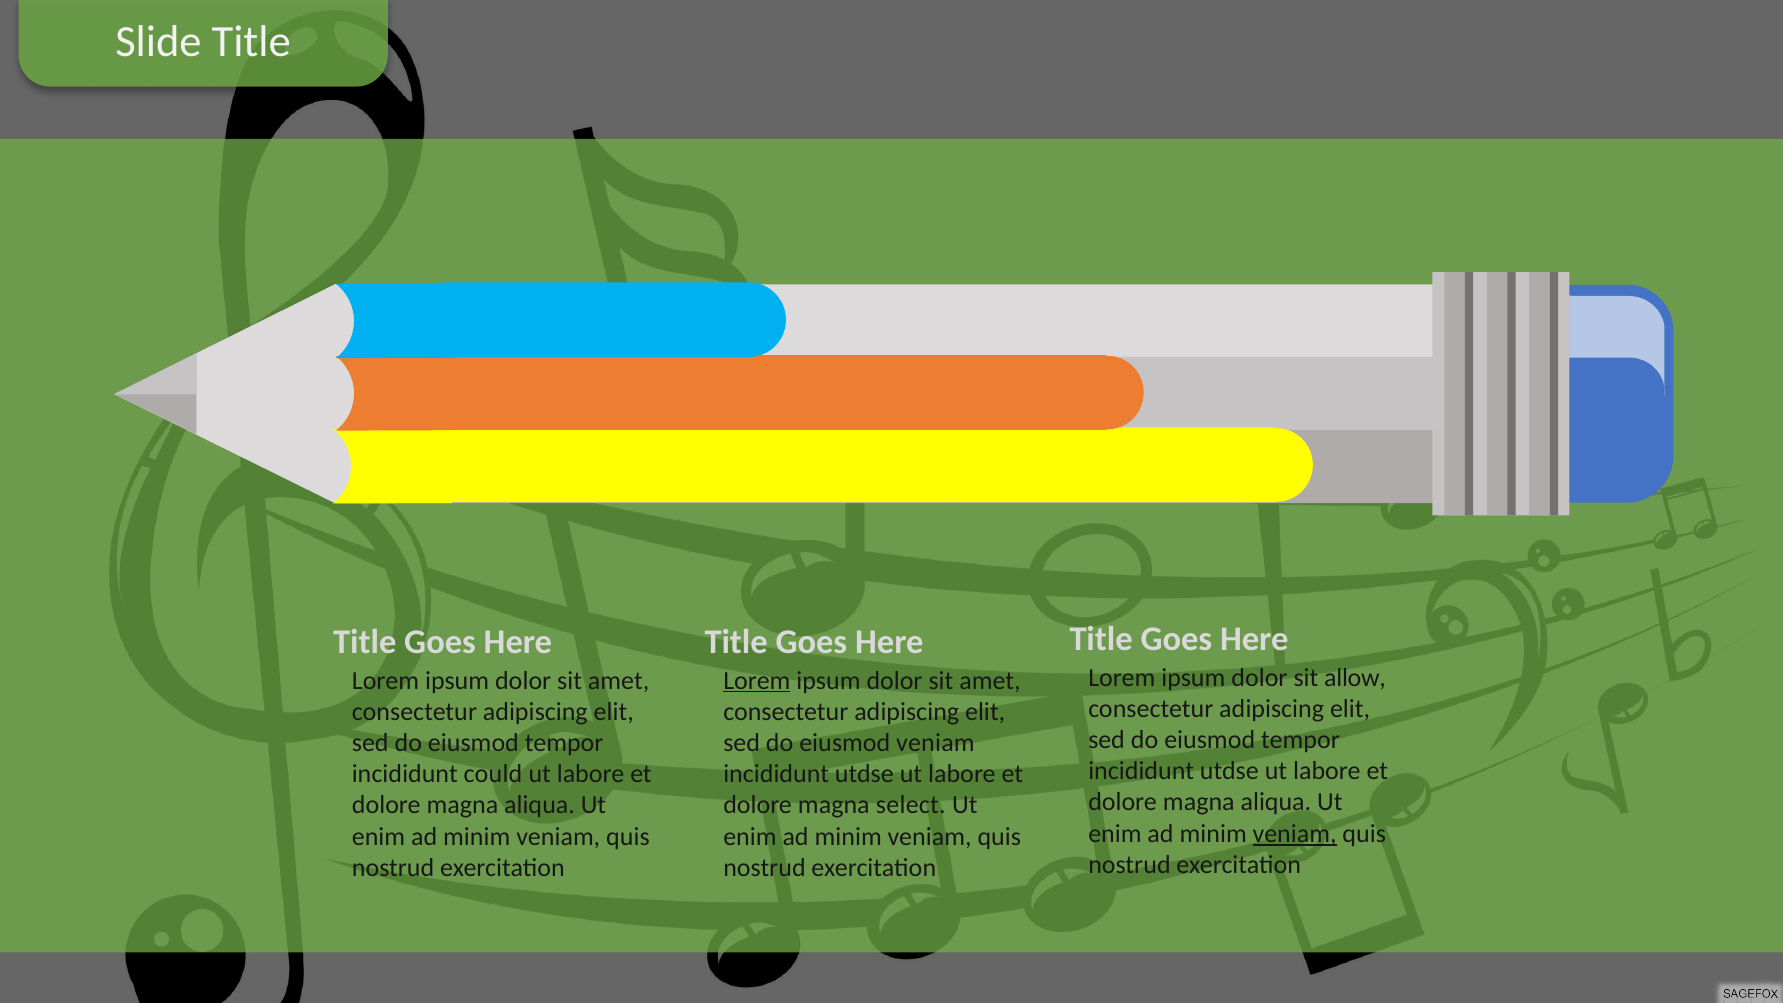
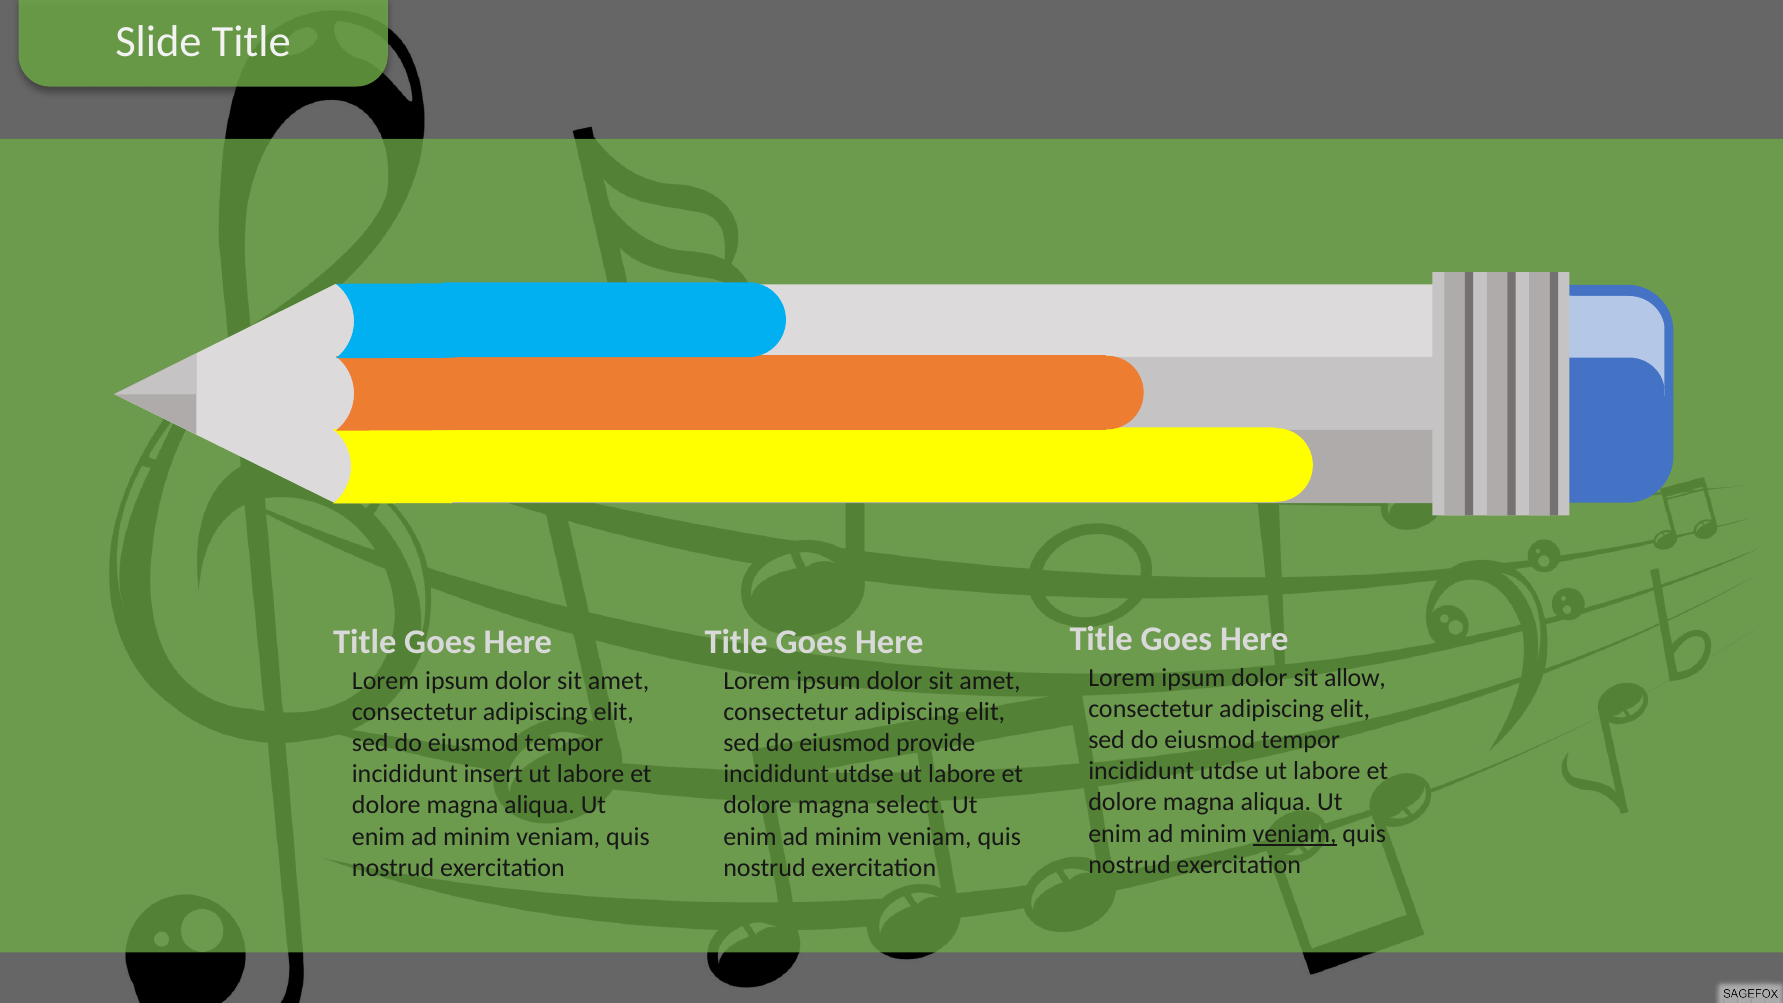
Lorem underline: present -> none (757, 680)
eiusmod veniam: veniam -> provide (936, 743)
could: could -> insert (493, 774)
